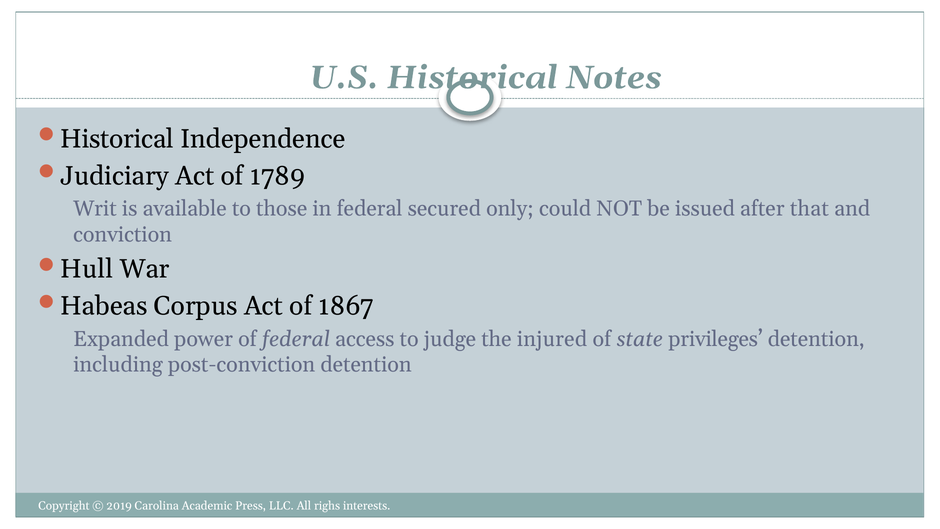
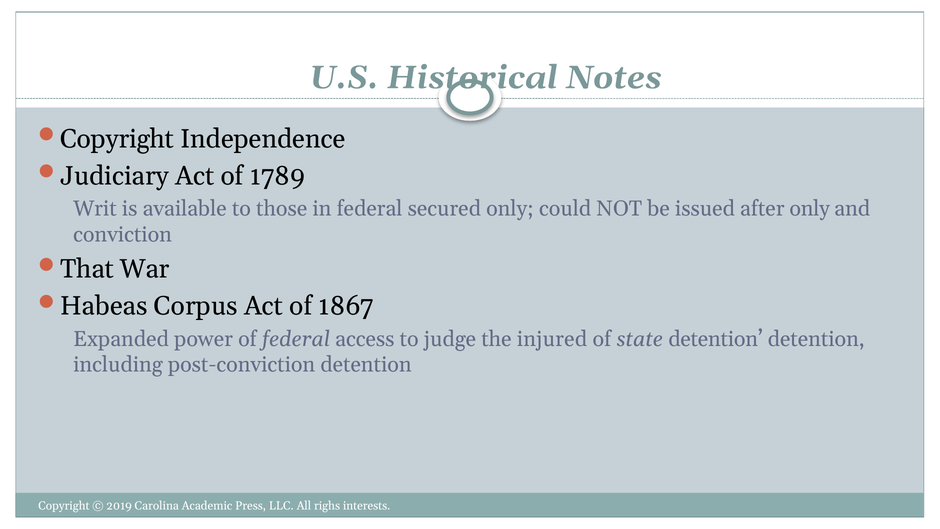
Historical: Historical -> Copyright (117, 139)
after that: that -> only (810, 209)
Hull: Hull -> That (87, 269)
state privileges: privileges -> detention (715, 339)
